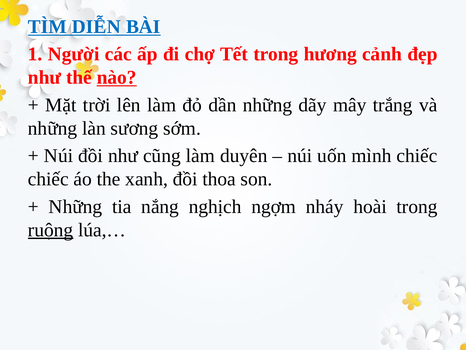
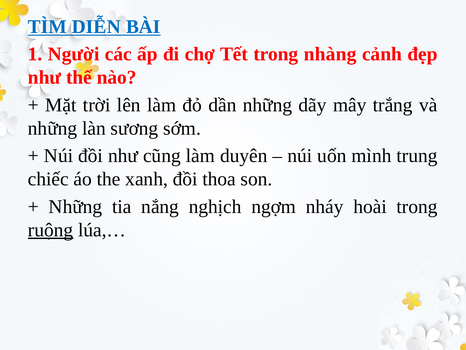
hương: hương -> nhàng (330, 54)
nào underline: present -> none (117, 77)
mình chiếc: chiếc -> trung (417, 156)
